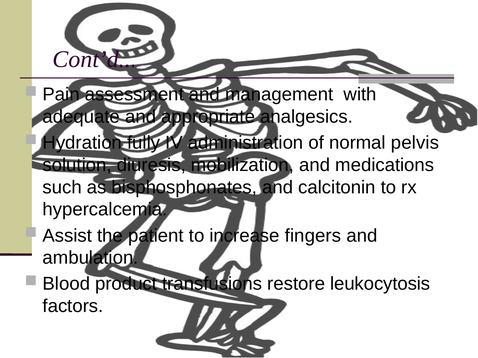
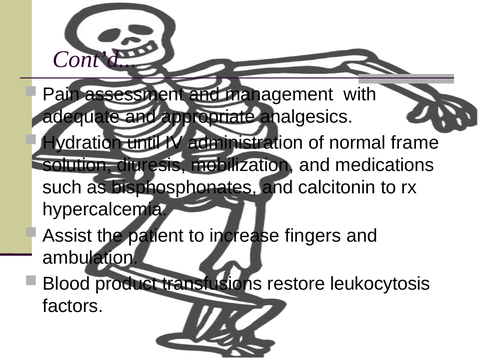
fully: fully -> until (144, 143)
pelvis: pelvis -> frame (415, 143)
